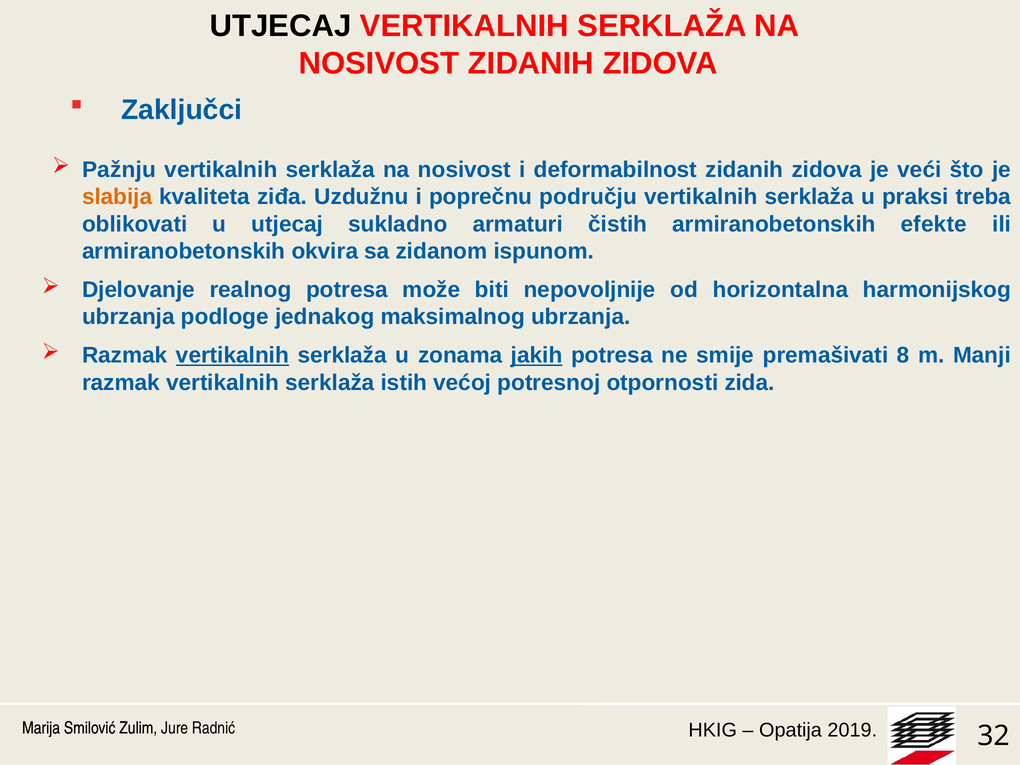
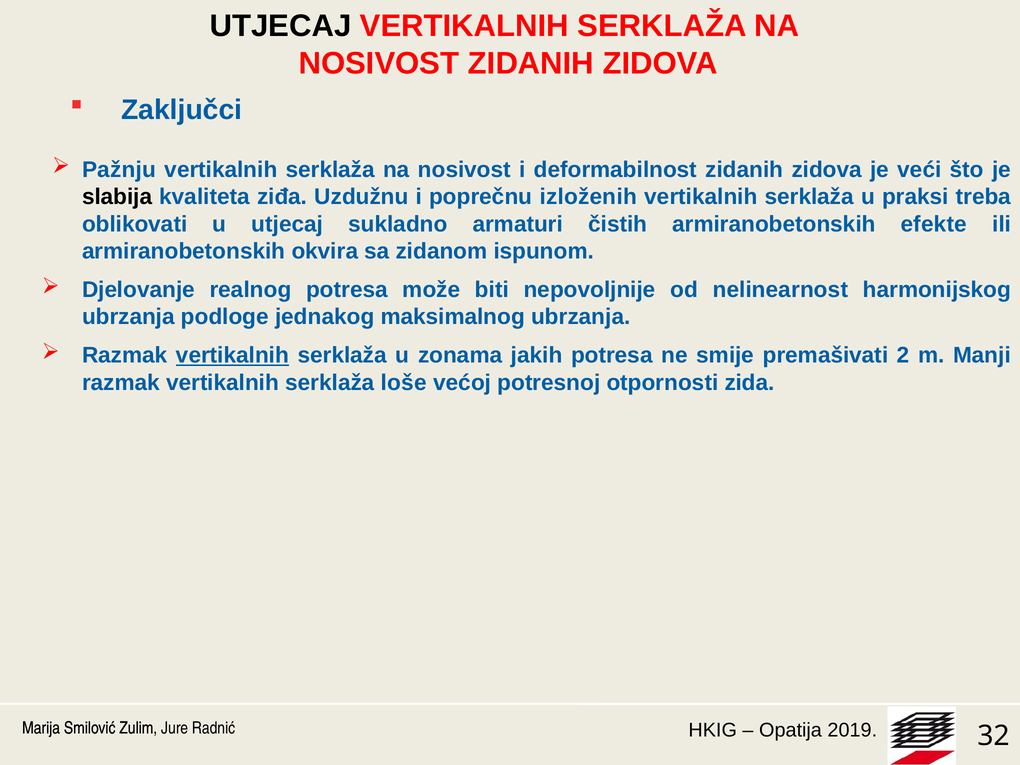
slabija colour: orange -> black (117, 197)
području: području -> izloženih (588, 197)
horizontalna: horizontalna -> nelinearnost (780, 290)
jakih underline: present -> none (537, 355)
8: 8 -> 2 (903, 355)
istih: istih -> loše (404, 383)
